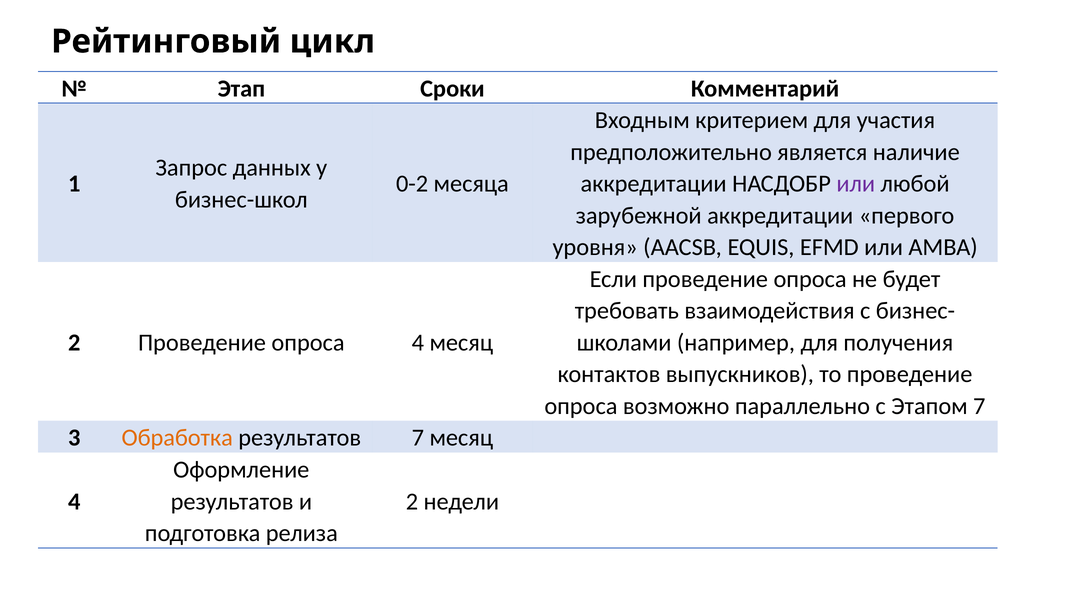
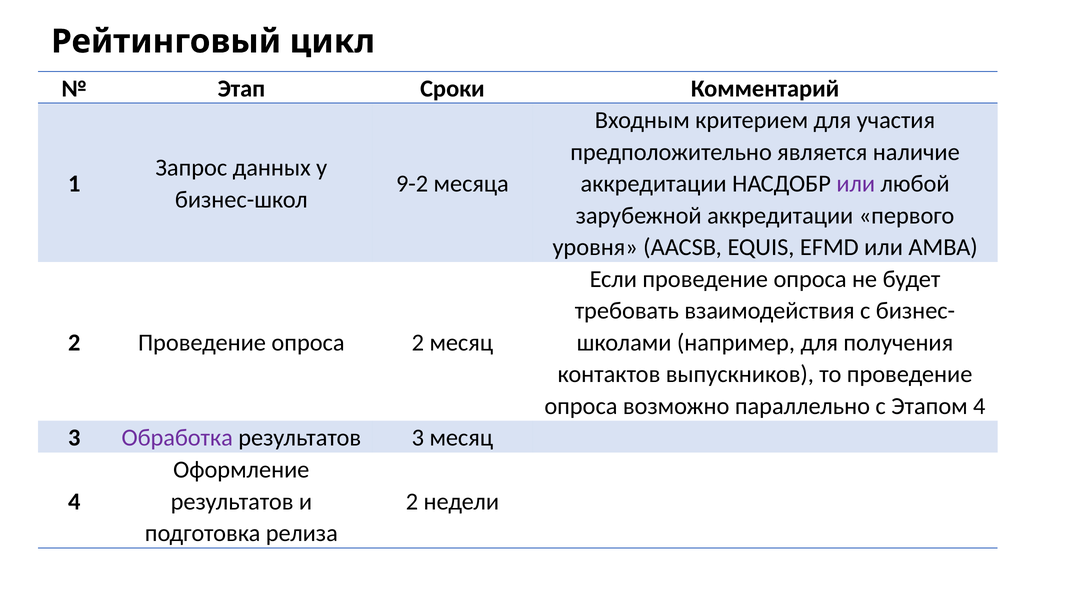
0-2: 0-2 -> 9-2 (412, 184)
опроса 4: 4 -> 2 (418, 343)
Этапом 7: 7 -> 4 (979, 406)
Обработка colour: orange -> purple (177, 438)
результатов 7: 7 -> 3 (418, 438)
